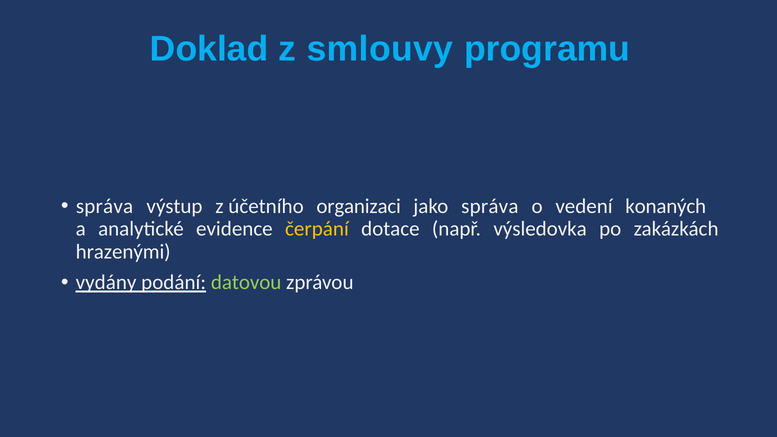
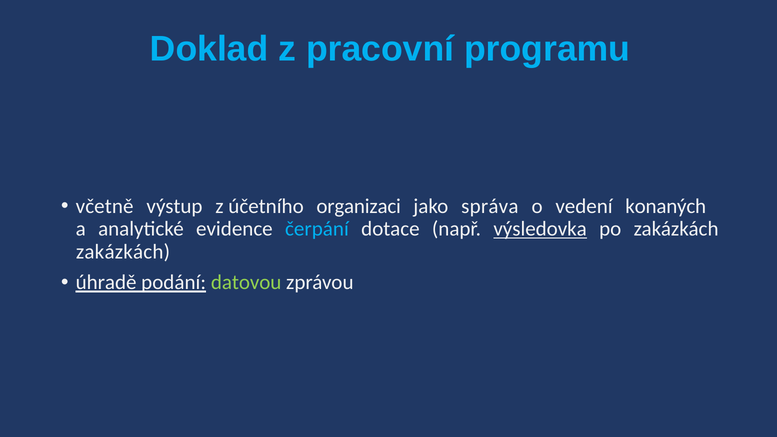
smlouvy: smlouvy -> pracovní (380, 49)
správa: správa -> včetně (105, 206)
čerpání colour: yellow -> light blue (317, 229)
výsledovka underline: none -> present (540, 229)
hrazenými: hrazenými -> zakázkách (123, 252)
vydány: vydány -> úhradě (106, 283)
